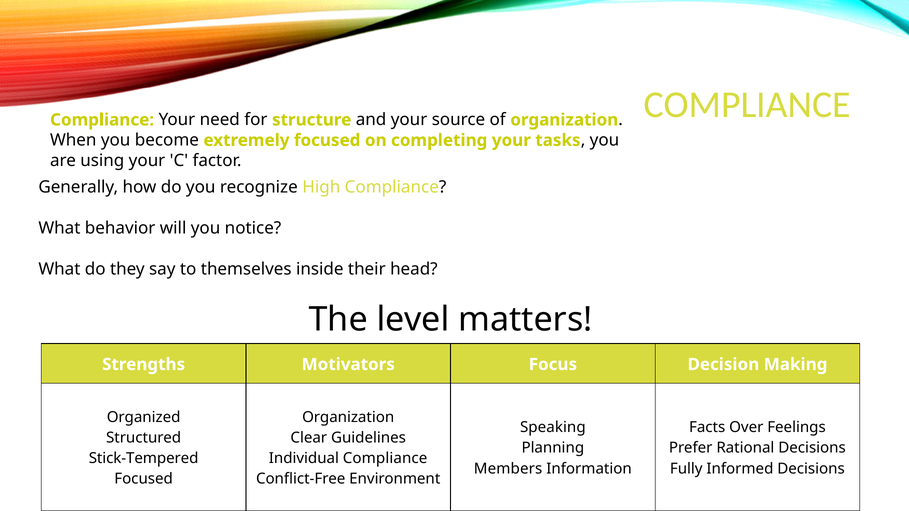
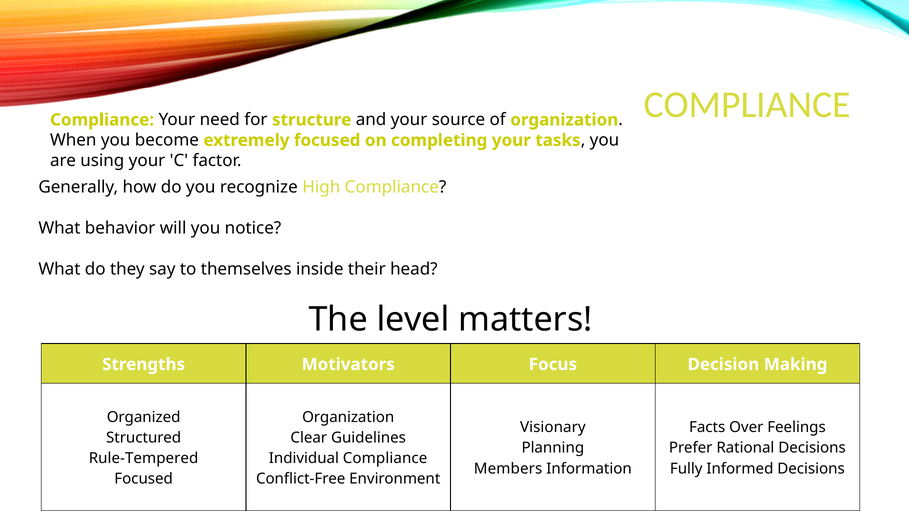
Speaking: Speaking -> Visionary (553, 428)
Stick-Tempered: Stick-Tempered -> Rule-Tempered (144, 459)
